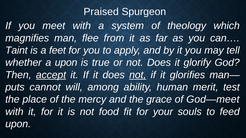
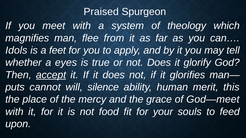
Taint: Taint -> Idols (16, 50)
a upon: upon -> eyes (66, 63)
not underline: present -> none (138, 75)
among: among -> silence (103, 87)
test: test -> this (231, 87)
